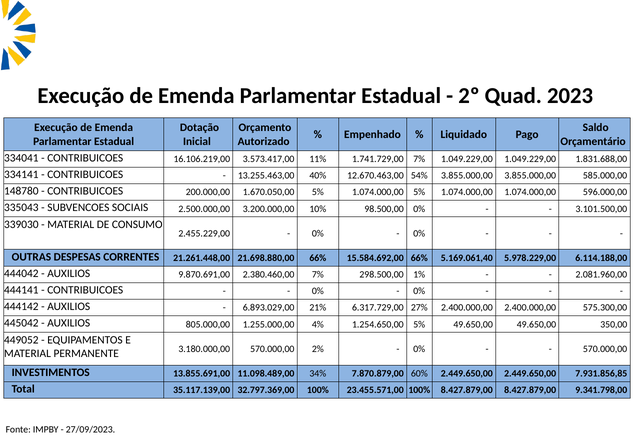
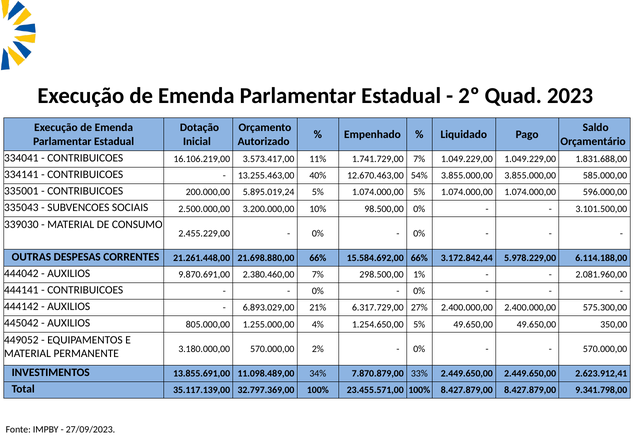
148780: 148780 -> 335001 (21, 191)
1.670.050,00: 1.670.050,00 -> 5.895.019,24 (269, 192)
5.169.061,40: 5.169.061,40 -> 3.172.842,44 (467, 258)
60%: 60% -> 33% (419, 374)
7.931.856,85: 7.931.856,85 -> 2.623.912,41 (601, 374)
